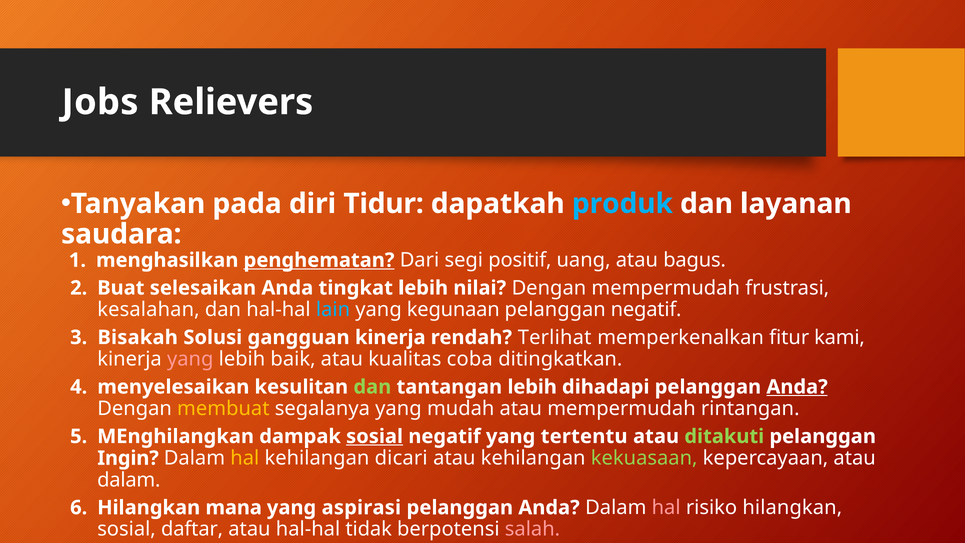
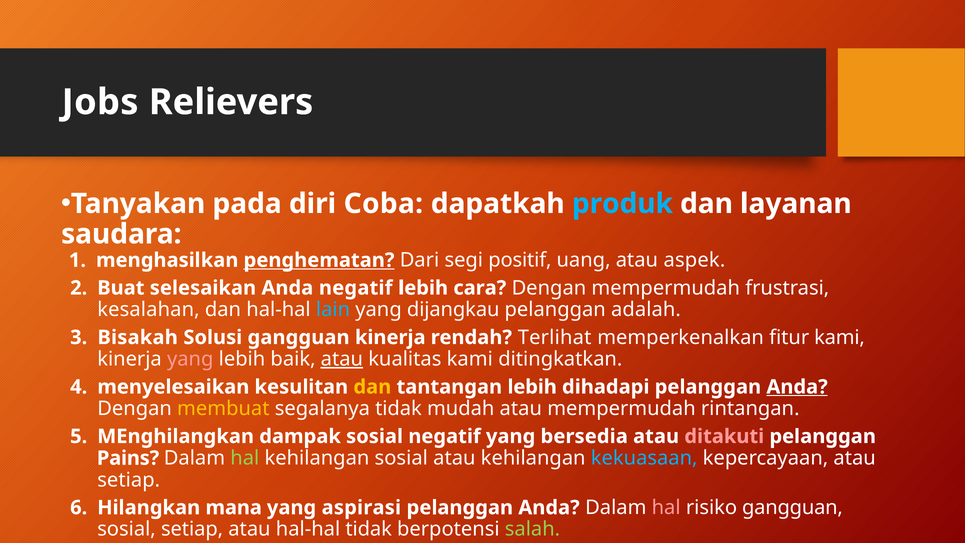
Tidur: Tidur -> Coba (383, 204)
bagus: bagus -> aspek (694, 260)
Anda tingkat: tingkat -> negatif (356, 288)
nilai: nilai -> cara (480, 288)
kegunaan: kegunaan -> dijangkau (453, 310)
pelanggan negatif: negatif -> adalah (646, 310)
atau underline: none -> present (342, 359)
kualitas coba: coba -> kami (470, 359)
dan colour: light green -> yellow (372, 387)
segalanya yang: yang -> tidak (398, 409)
sosial underline: present -> none (375, 436)
tertentu: tertentu -> bersedia (584, 436)
ditakuti colour: light green -> pink (724, 436)
Ingin: Ingin -> Pains (128, 458)
hal colour: yellow -> light green (245, 458)
kehilangan dicari: dicari -> sosial (401, 458)
kekuasaan colour: light green -> light blue (644, 458)
dalam: dalam -> setiap (129, 480)
risiko hilangkan: hilangkan -> gangguan (792, 507)
sosial daftar: daftar -> setiap (192, 529)
salah colour: pink -> light green (532, 529)
